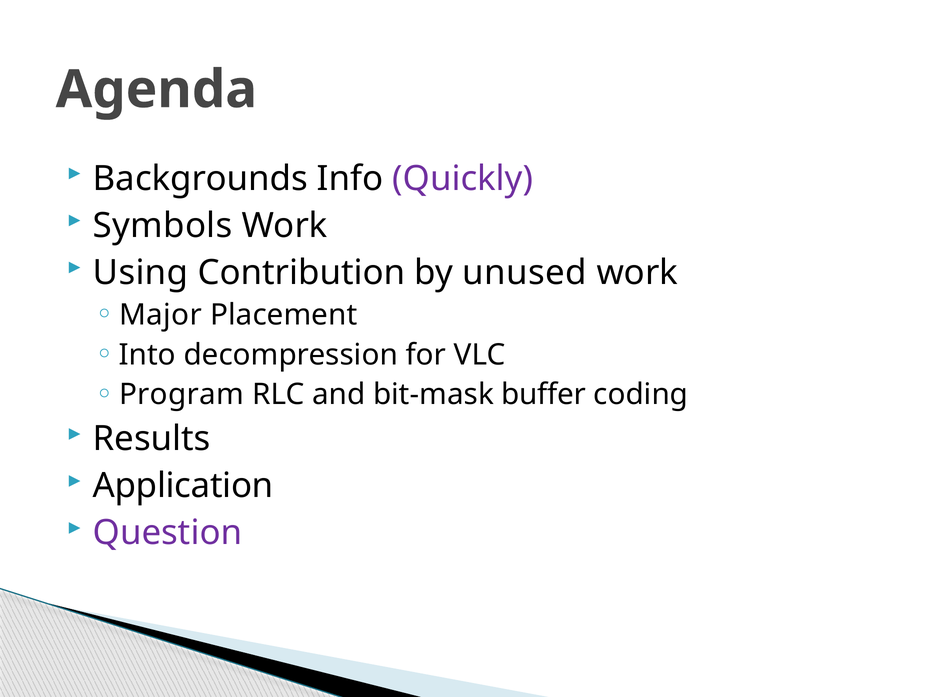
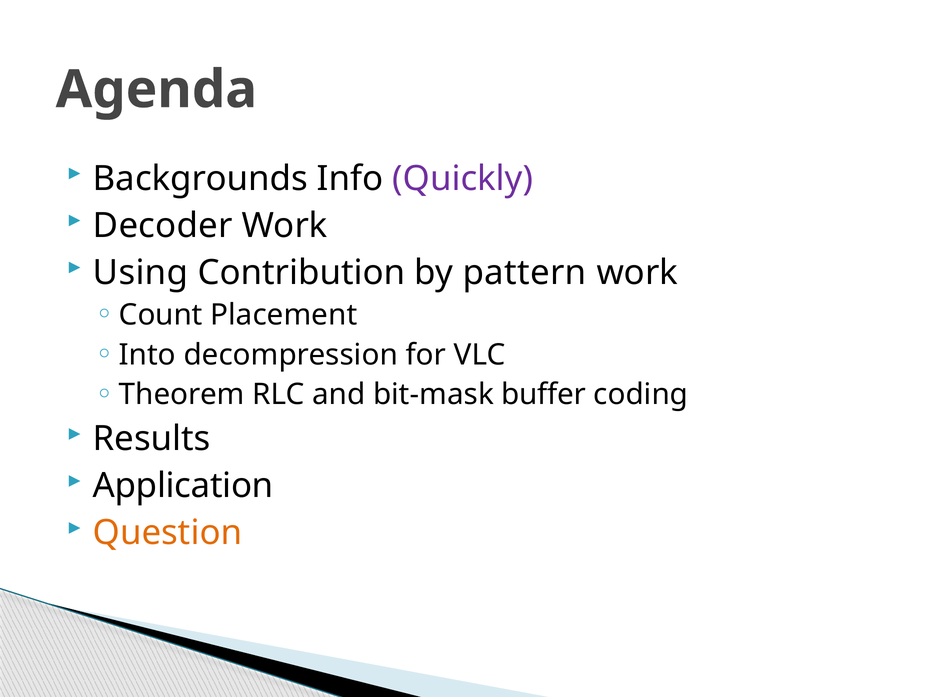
Symbols: Symbols -> Decoder (163, 226)
unused: unused -> pattern (525, 273)
Major: Major -> Count (161, 315)
Program: Program -> Theorem (182, 395)
Question colour: purple -> orange (168, 533)
